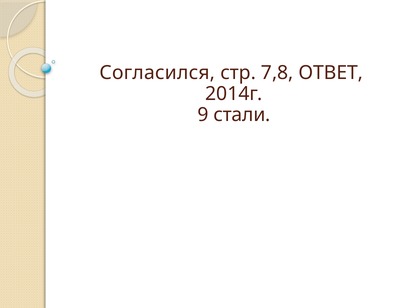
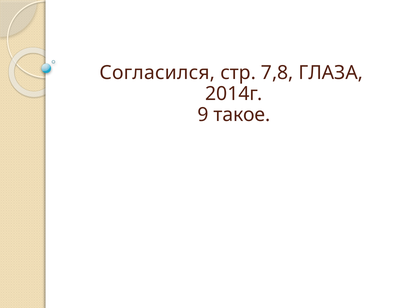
ОТВЕТ: ОТВЕТ -> ГЛАЗА (331, 73)
стали: стали -> такое (242, 115)
